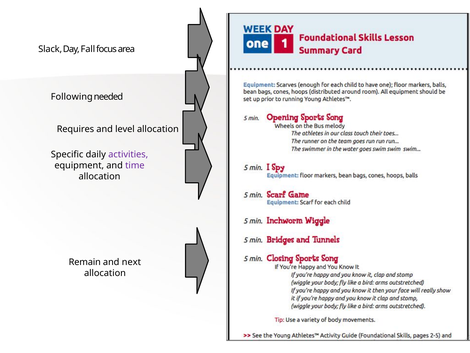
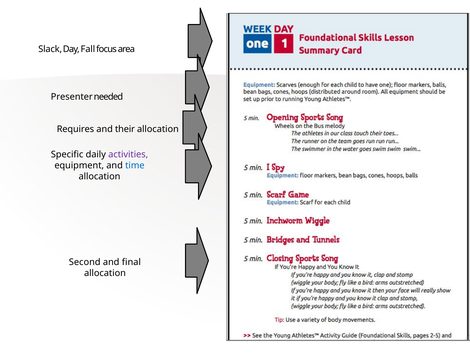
Following: Following -> Presenter (72, 97)
level: level -> their (125, 129)
time colour: purple -> blue (135, 165)
Remain: Remain -> Second (85, 262)
next: next -> final (131, 262)
